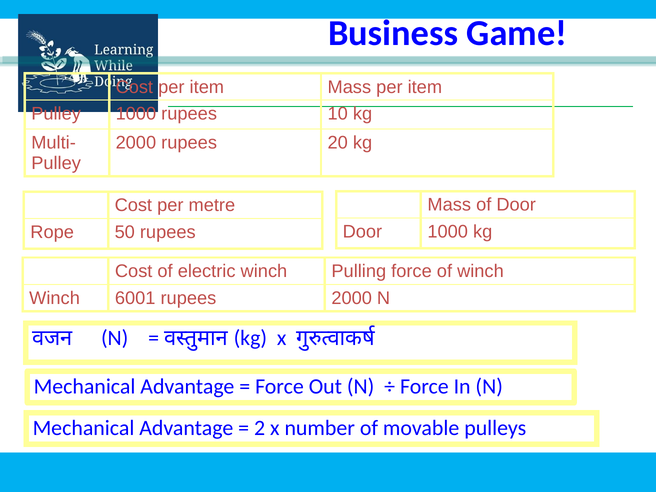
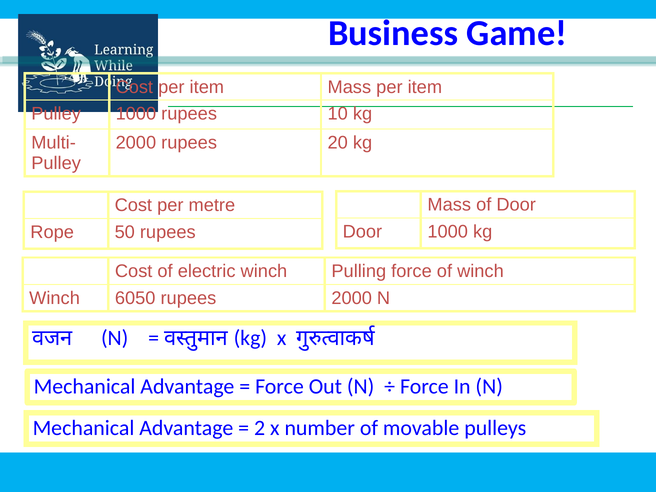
6001: 6001 -> 6050 (135, 298)
